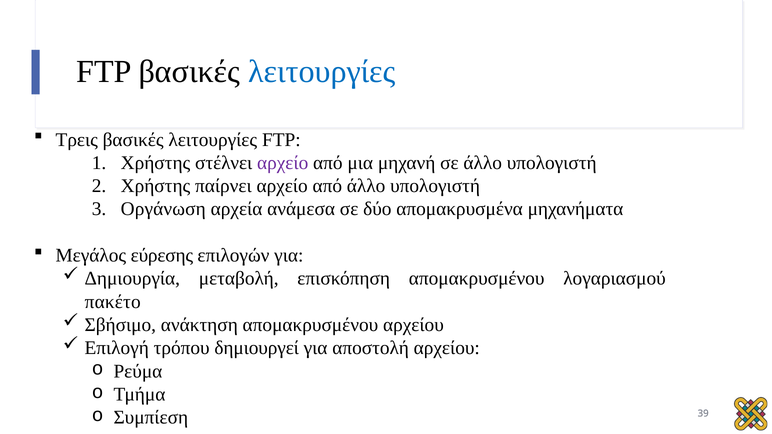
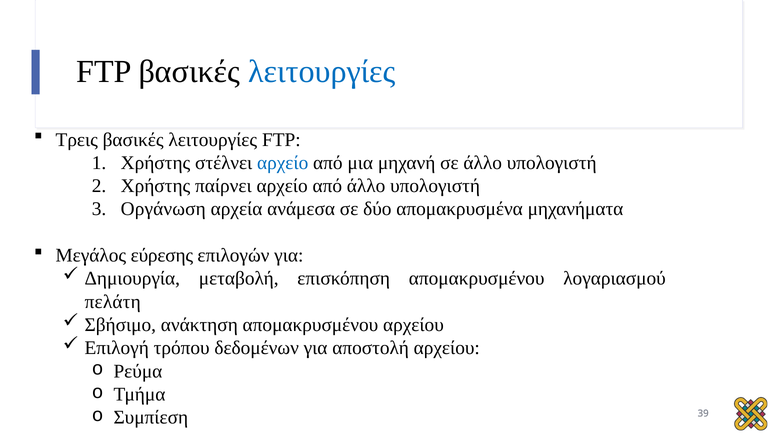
αρχείο colour: purple -> blue (283, 163)
πακέτο: πακέτο -> πελάτη (113, 302)
δημιουργεί: δημιουργεί -> δεδομένων (257, 348)
